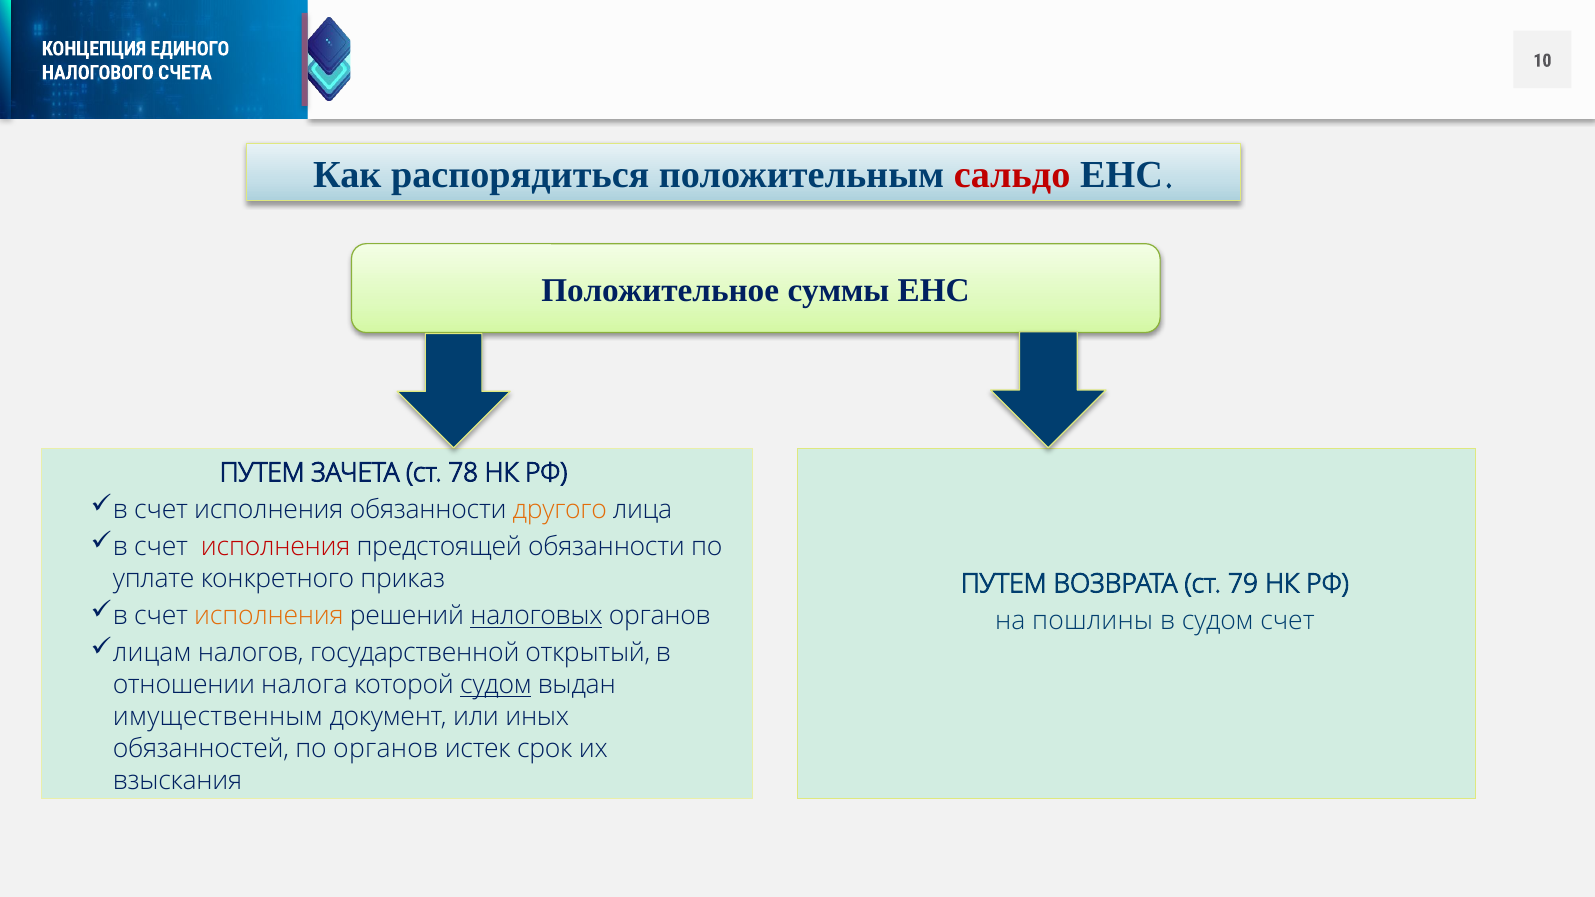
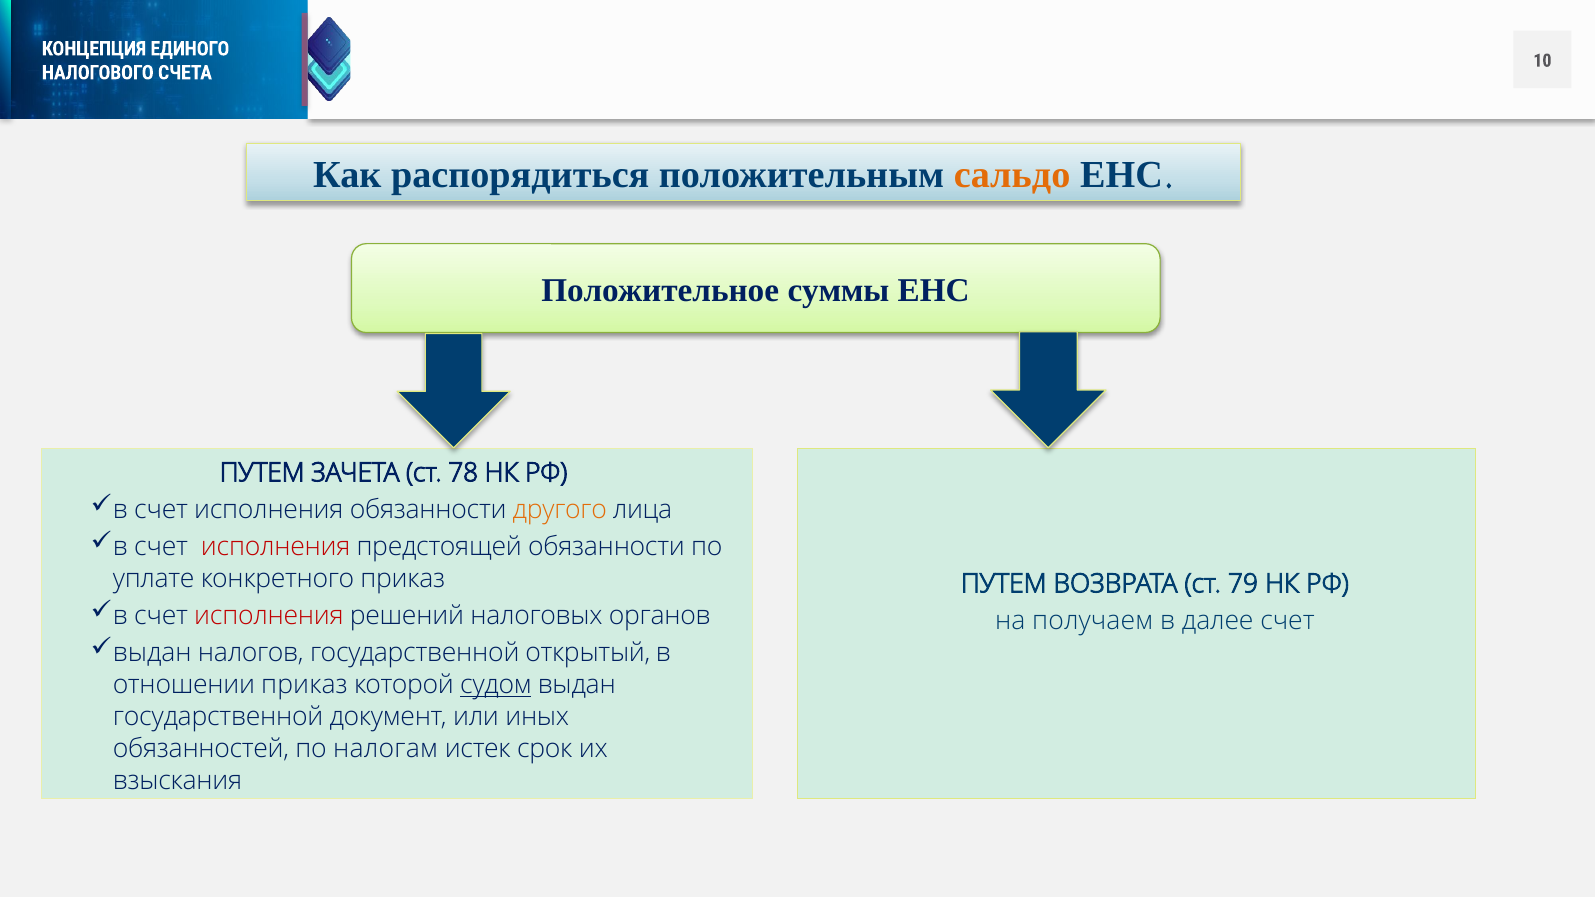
сальдо colour: red -> orange (1012, 175)
исполнения colour: orange -> red (269, 616)
налоговых underline: present -> none (537, 616)
пошлины: пошлины -> получаем (1093, 621)
в судом: судом -> далее (1218, 621)
лицам: лицам -> выдан (152, 653)
отношении налога: налога -> приказ (304, 685)
имущественным: имущественным -> государственной (218, 717)
по органов: органов -> налогам (386, 749)
